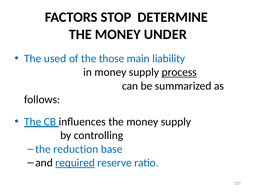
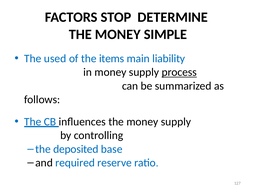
UNDER: UNDER -> SIMPLE (165, 34)
those: those -> items (112, 59)
reduction: reduction -> deposited (76, 149)
required underline: present -> none (75, 163)
